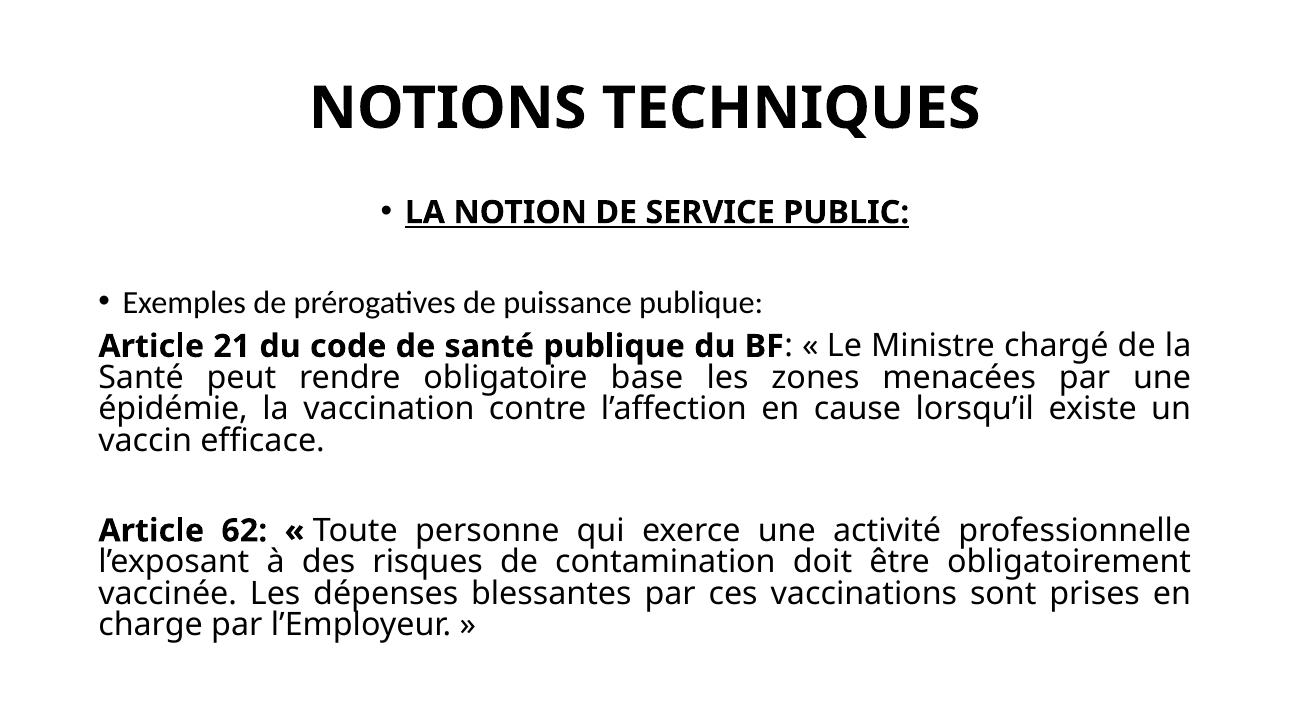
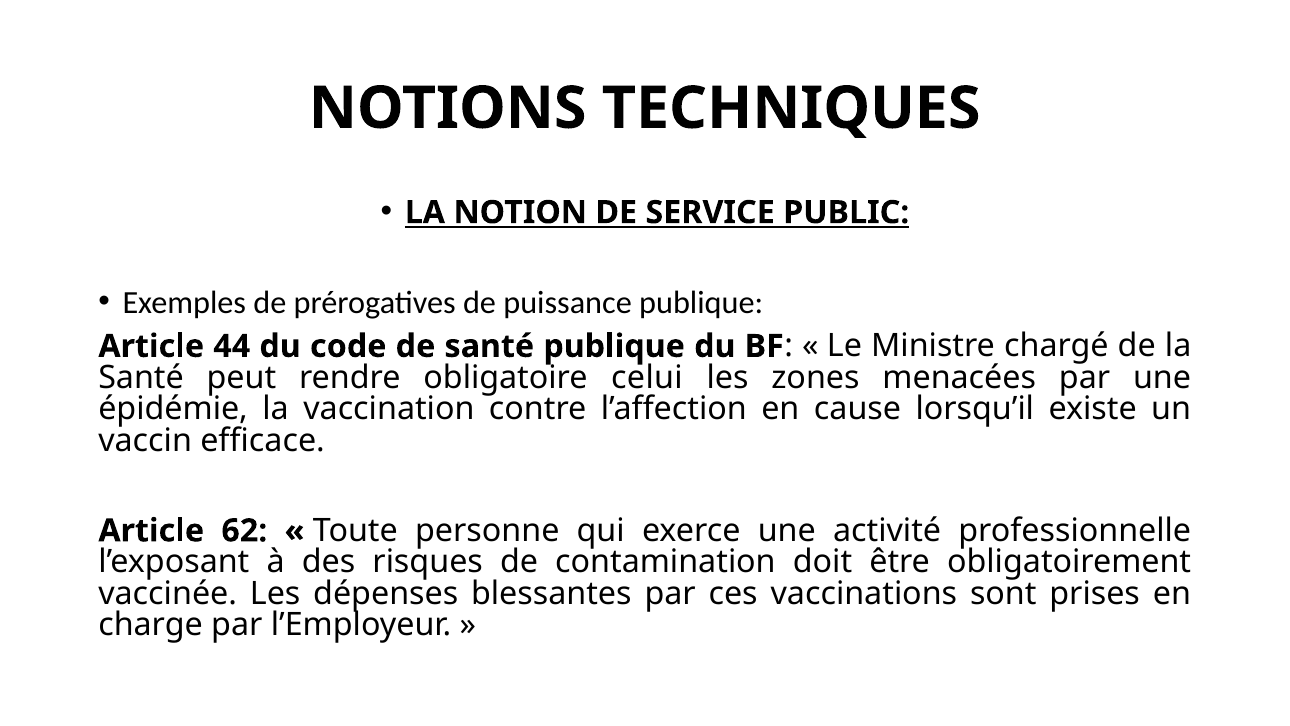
21: 21 -> 44 (232, 346)
base: base -> celui (647, 377)
